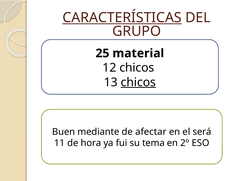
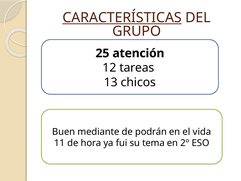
material: material -> atención (138, 53)
12 chicos: chicos -> tareas (137, 68)
chicos underline: present -> none (138, 82)
afectar: afectar -> podrán (151, 132)
será: será -> vida (202, 132)
